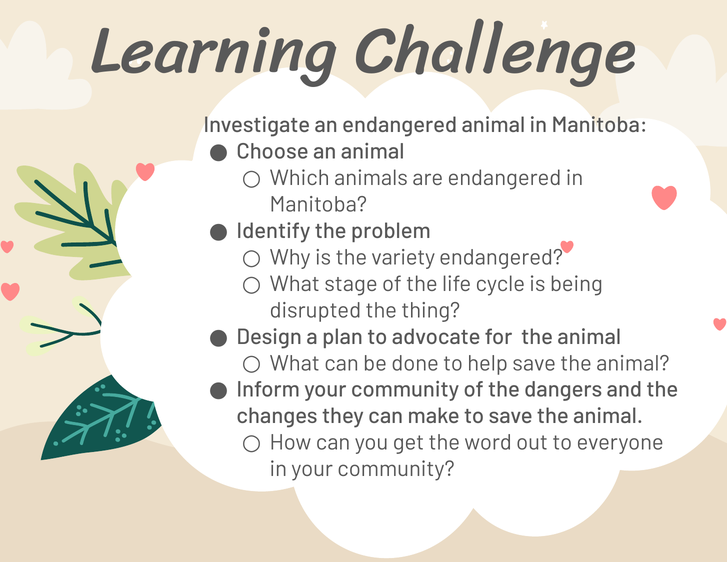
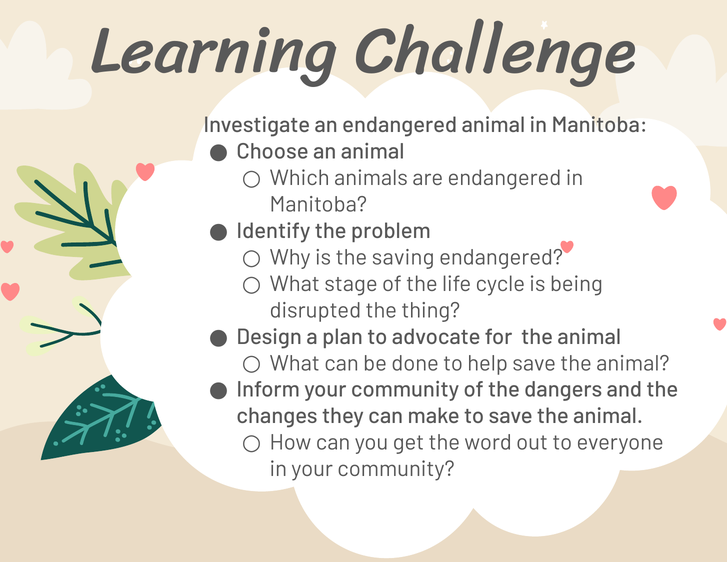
variety: variety -> saving (403, 257)
